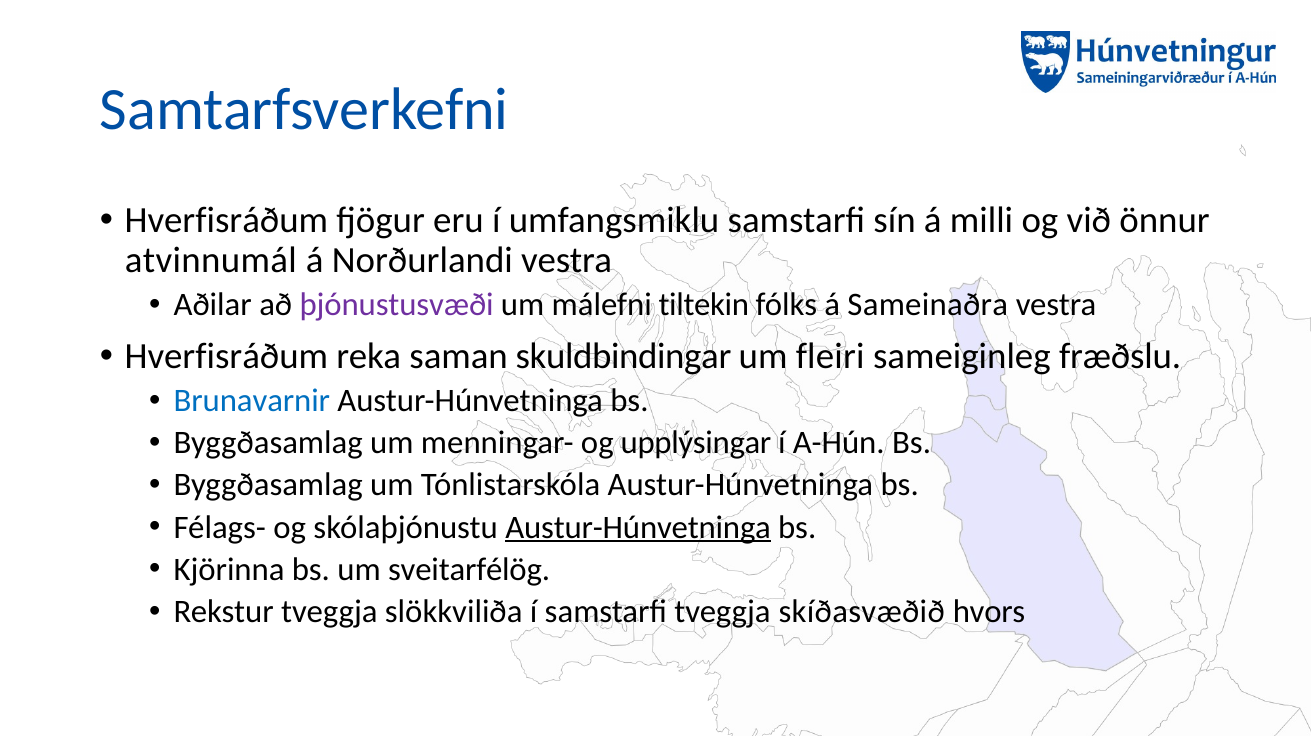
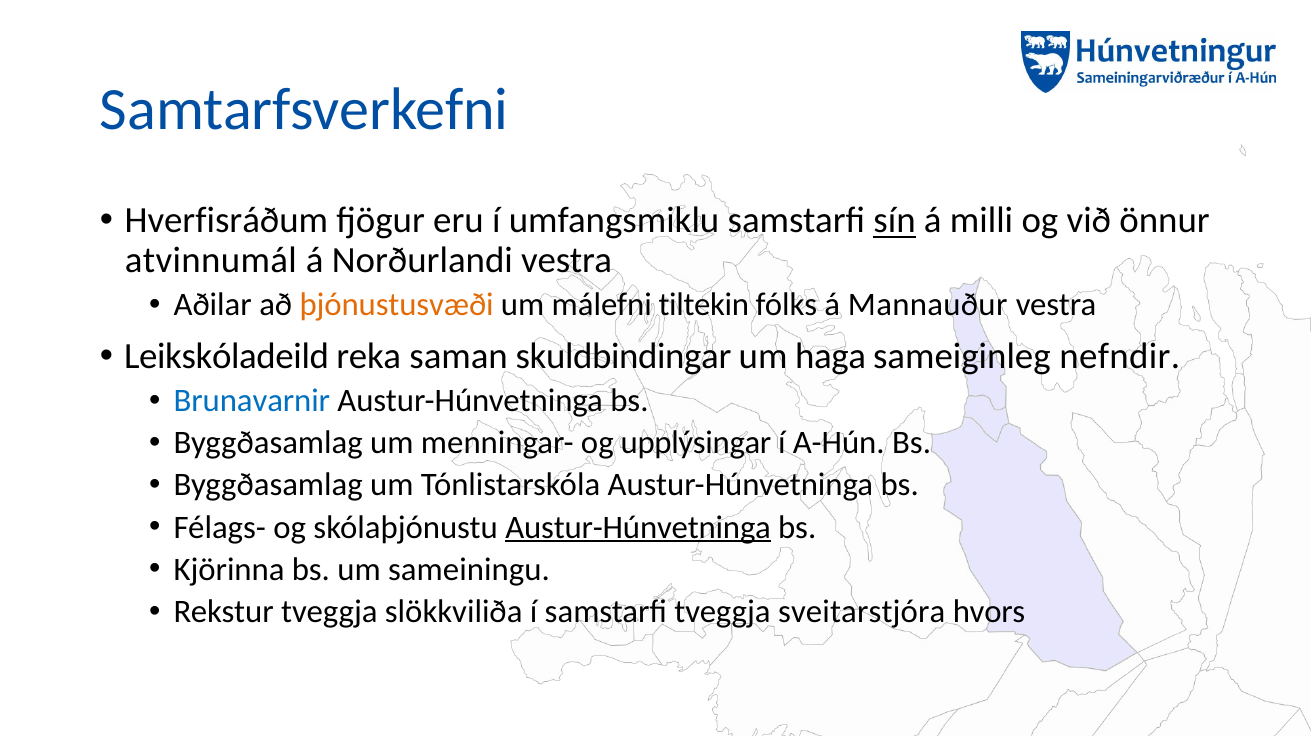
sín underline: none -> present (895, 221)
þjónustusvæði colour: purple -> orange (397, 305)
Sameinaðra: Sameinaðra -> Mannauður (928, 305)
Hverfisráðum: Hverfisráðum -> Leikskóladeild (227, 357)
fleiri: fleiri -> haga (830, 357)
fræðslu: fræðslu -> nefndir (1120, 357)
sveitarfélög: sveitarfélög -> sameiningu (469, 570)
skíðasvæðið: skíðasvæðið -> sveitarstjóra (862, 612)
